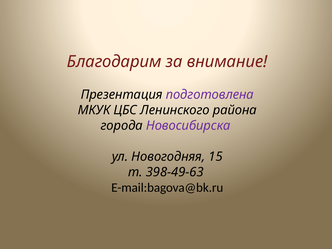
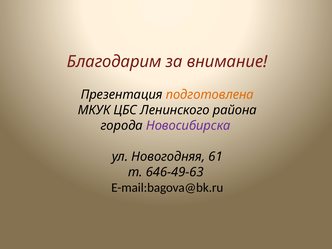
подготовлена colour: purple -> orange (210, 95)
15: 15 -> 61 (216, 157)
398-49-63: 398-49-63 -> 646-49-63 (175, 172)
